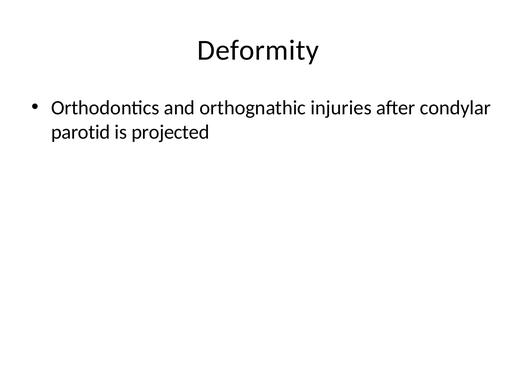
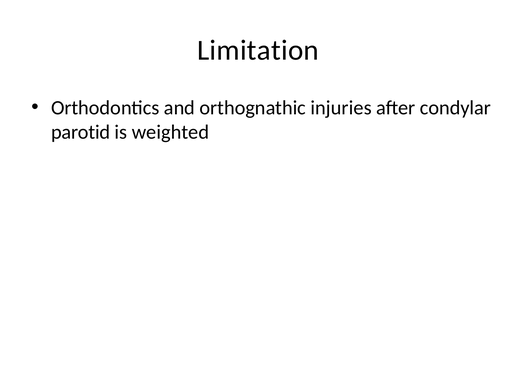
Deformity: Deformity -> Limitation (258, 50)
projected: projected -> weighted (170, 132)
